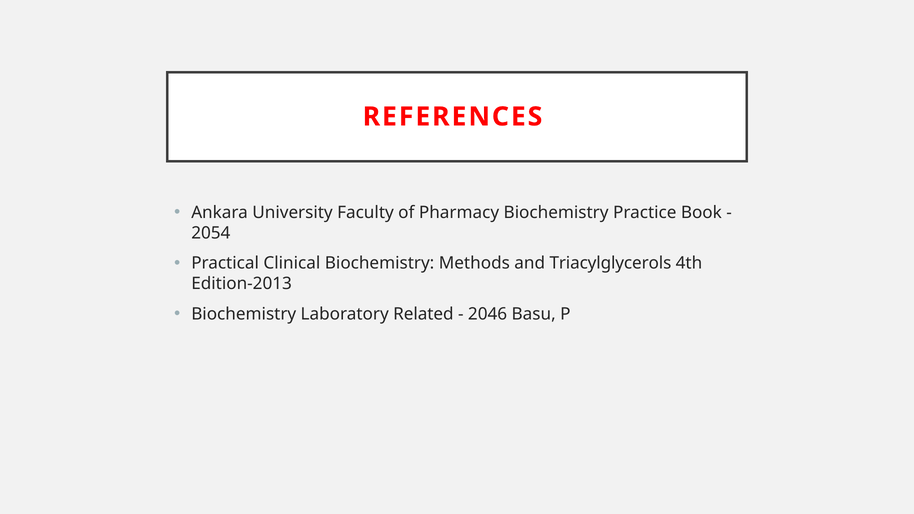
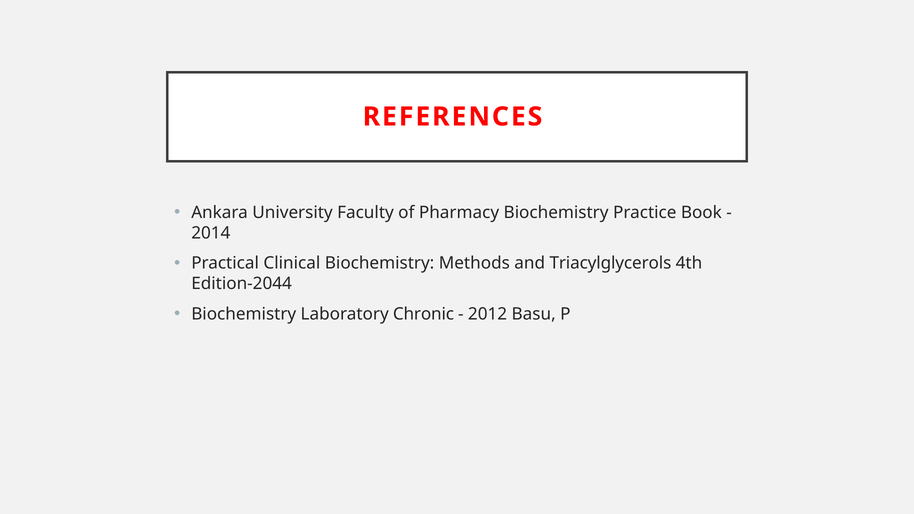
2054: 2054 -> 2014 (211, 233)
Edition-2013: Edition-2013 -> Edition-2044 (242, 284)
Related: Related -> Chronic (423, 314)
2046: 2046 -> 2012 (488, 314)
